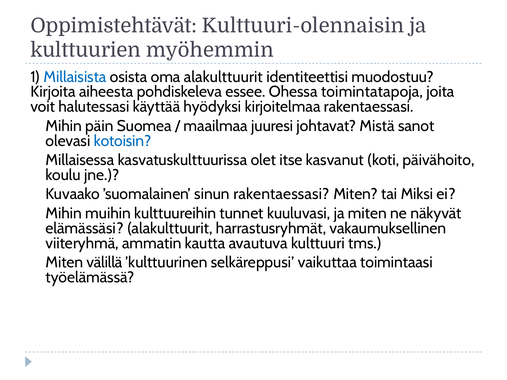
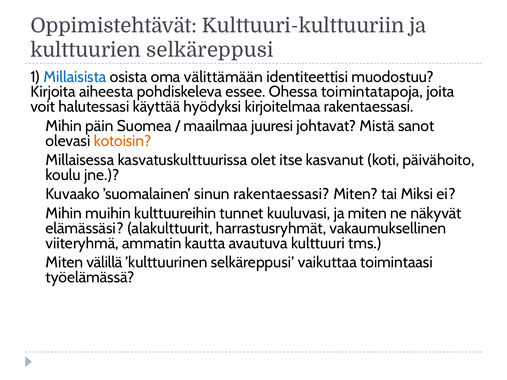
Kulttuuri-olennaisin: Kulttuuri-olennaisin -> Kulttuuri-kulttuuriin (303, 26)
kulttuurien myöhemmin: myöhemmin -> selkäreppusi (210, 50)
oma alakulttuurit: alakulttuurit -> välittämään (223, 77)
kotoisin colour: blue -> orange (123, 141)
